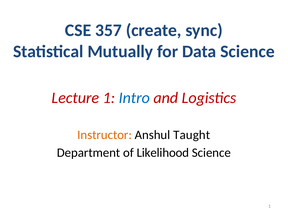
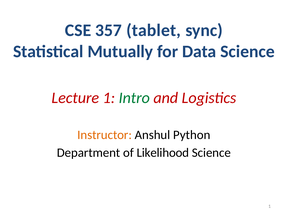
create: create -> tablet (154, 30)
Intro colour: blue -> green (134, 98)
Taught: Taught -> Python (192, 135)
